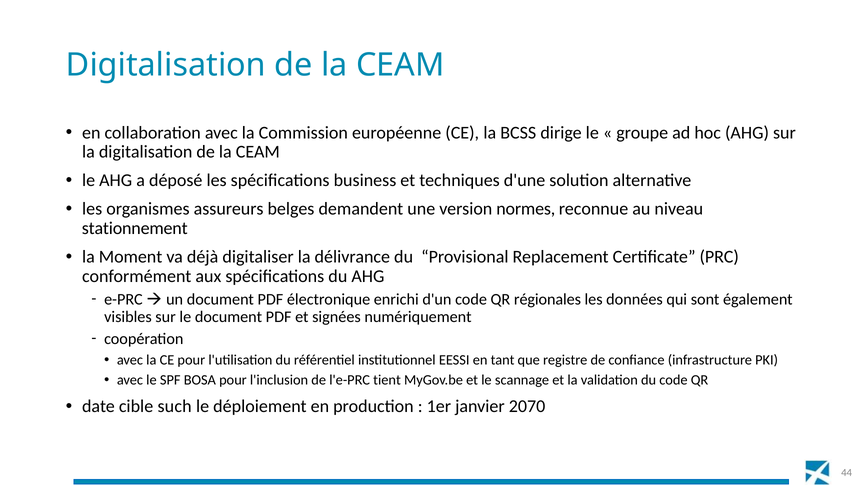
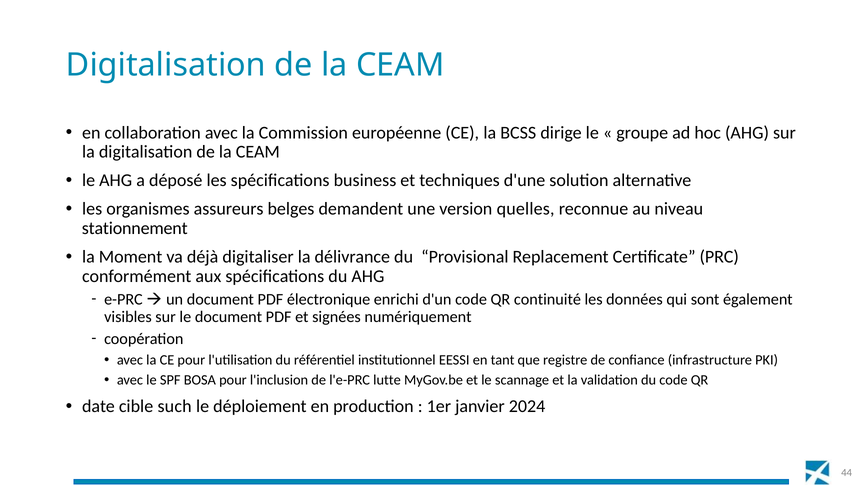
normes: normes -> quelles (526, 209)
régionales: régionales -> continuité (547, 299)
tient: tient -> lutte (387, 380)
2070: 2070 -> 2024 (527, 406)
